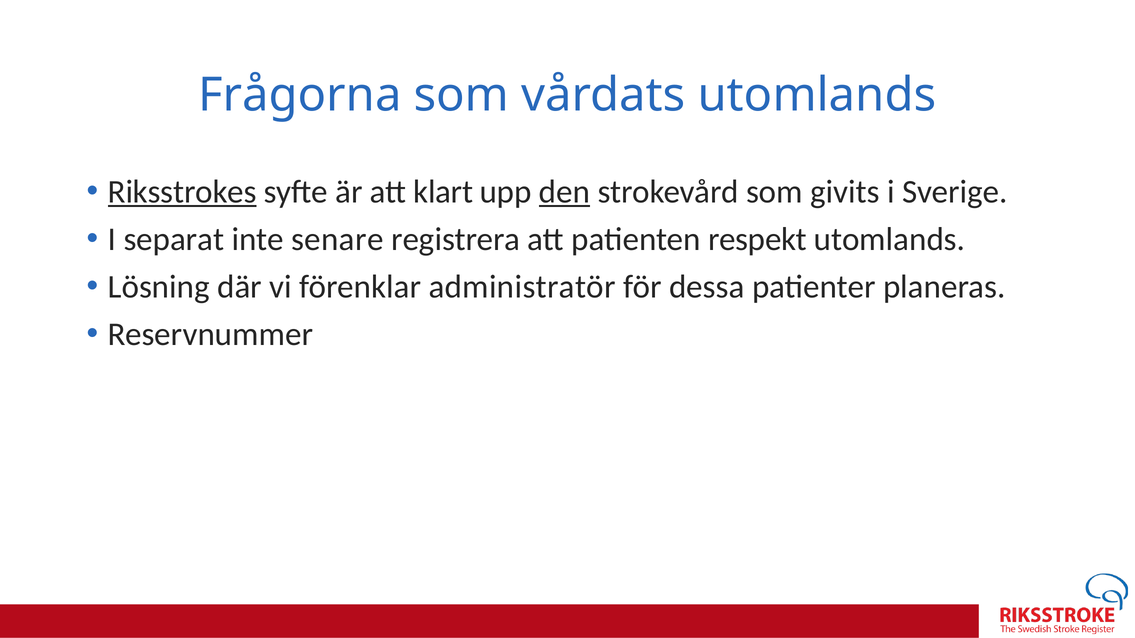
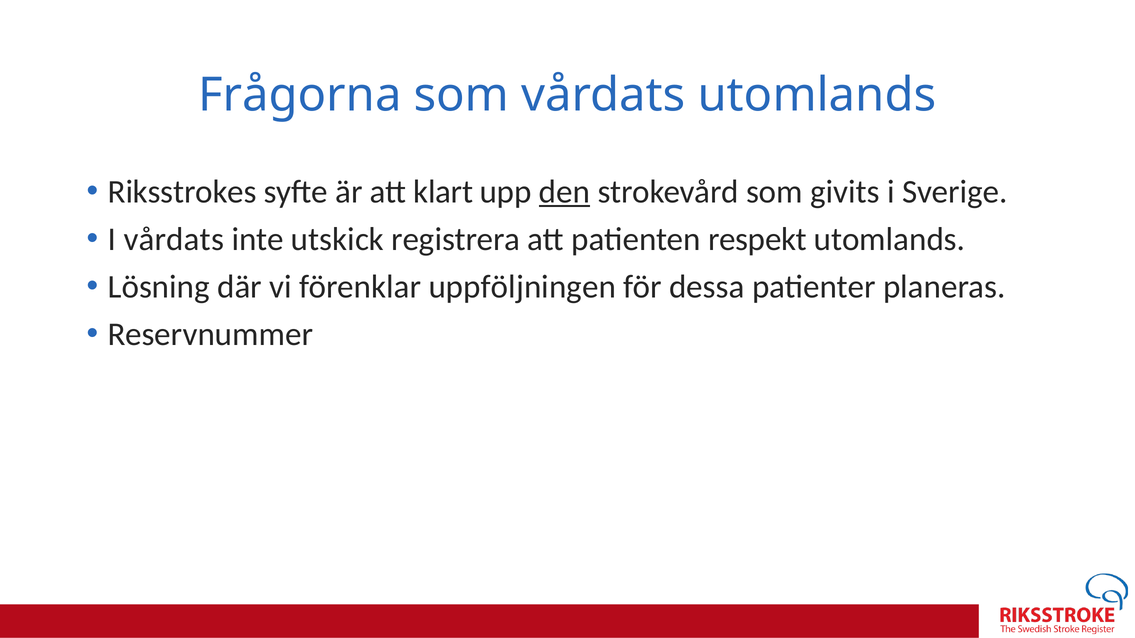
Riksstrokes underline: present -> none (182, 192)
I separat: separat -> vårdats (174, 239)
senare: senare -> utskick (337, 239)
administratör: administratör -> uppföljningen (522, 287)
